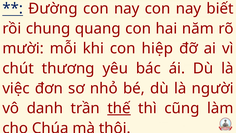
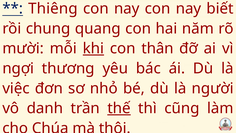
Đường: Đường -> Thiêng (53, 9)
khi underline: none -> present (93, 48)
hiệp: hiệp -> thân (157, 48)
chút: chút -> ngợi (18, 68)
